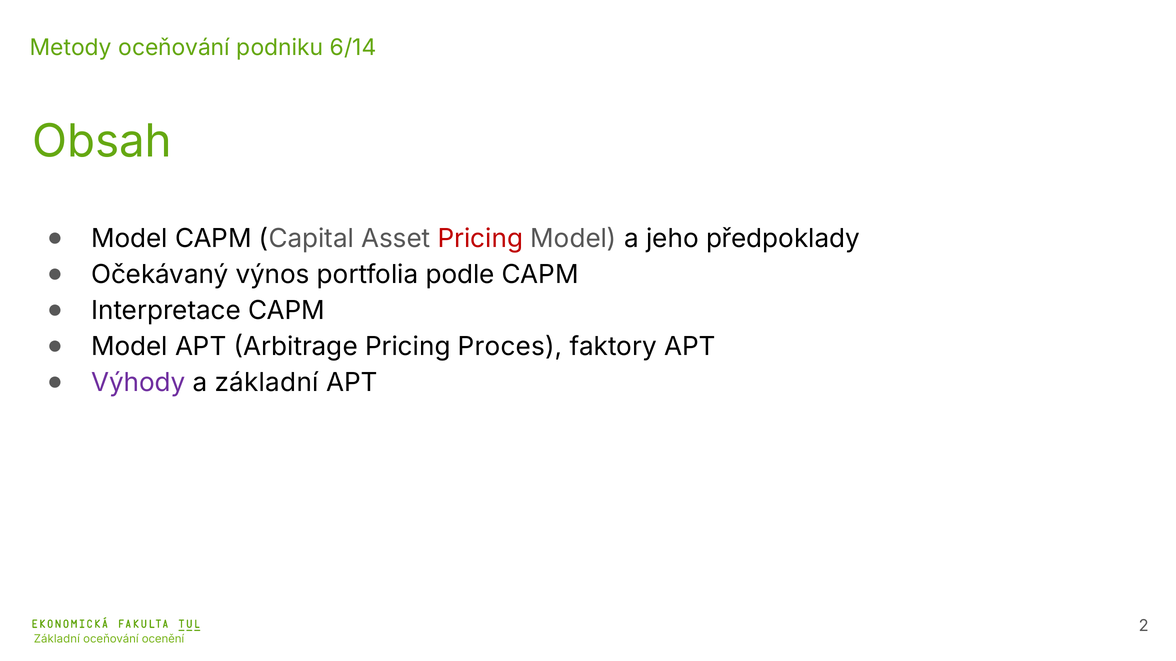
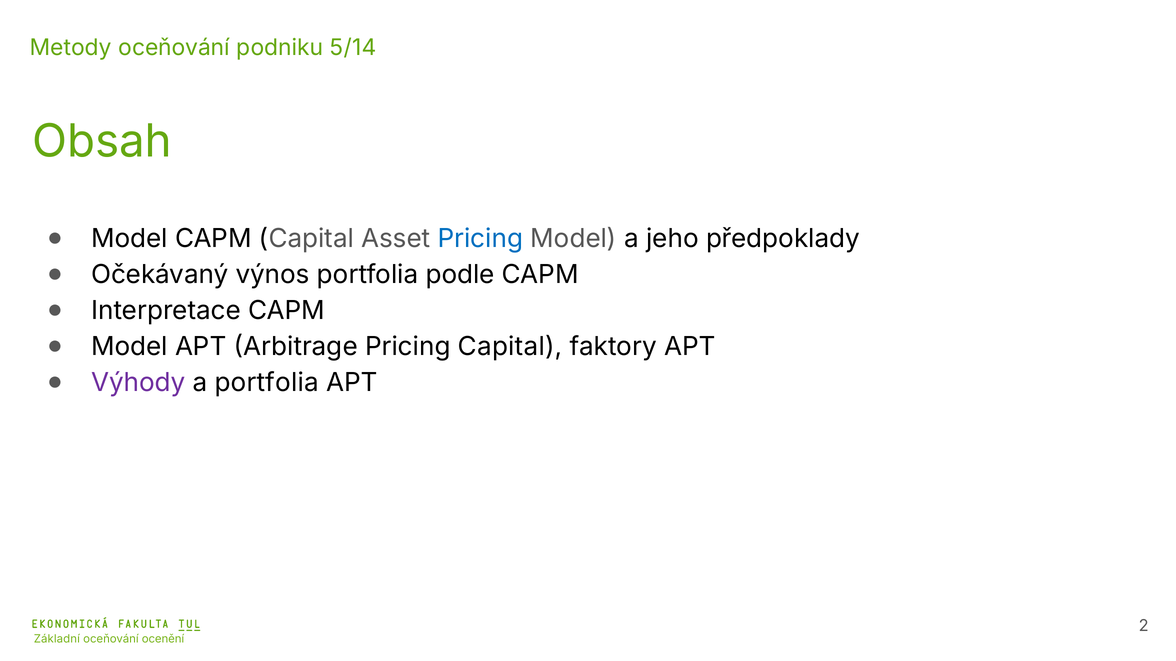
6/14: 6/14 -> 5/14 (353, 48)
Pricing colour: red -> blue (480, 239)
Pricing Proces: Proces -> Capital (510, 347)
a základní: základní -> portfolia (267, 383)
